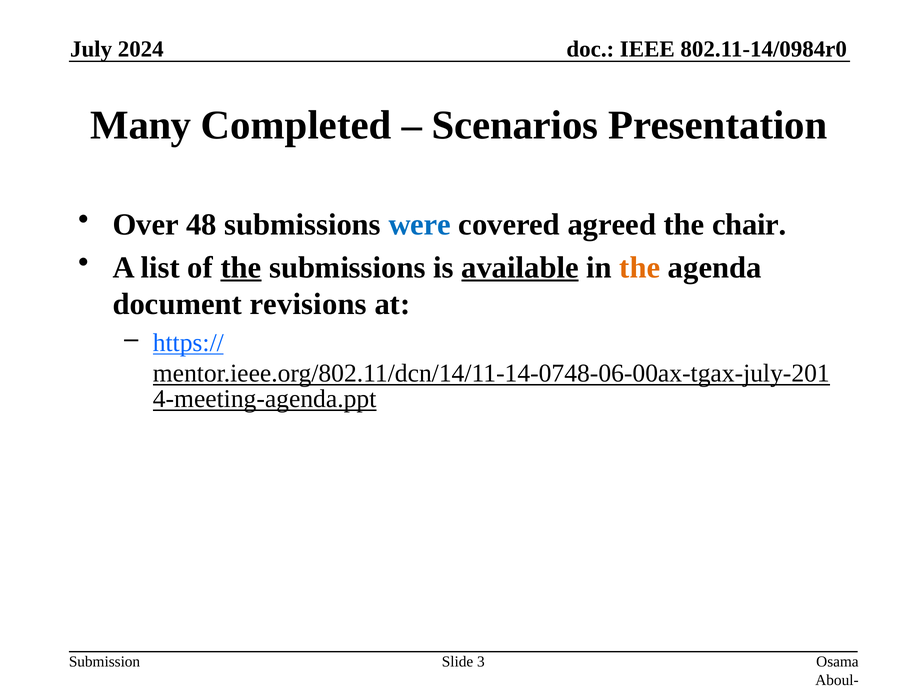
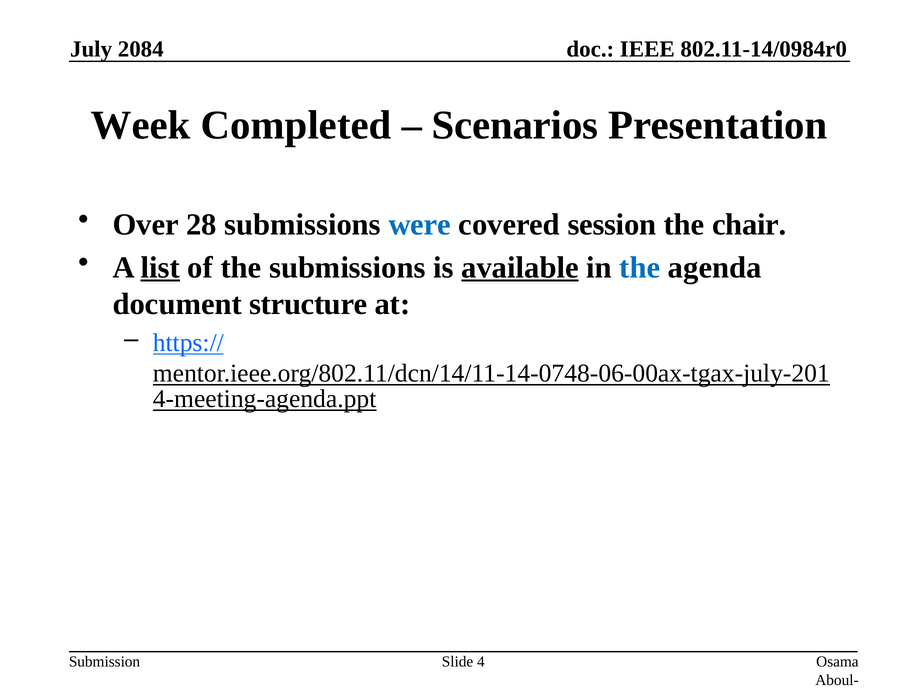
2024: 2024 -> 2084 (141, 49)
Many: Many -> Week (141, 125)
48: 48 -> 28 (201, 224)
agreed: agreed -> session (612, 224)
list underline: none -> present (160, 267)
the underline: present -> none (241, 267)
the colour: orange -> blue (640, 267)
revisions: revisions -> structure (308, 304)
3: 3 -> 4 (481, 661)
